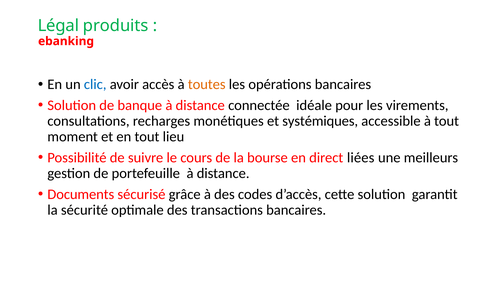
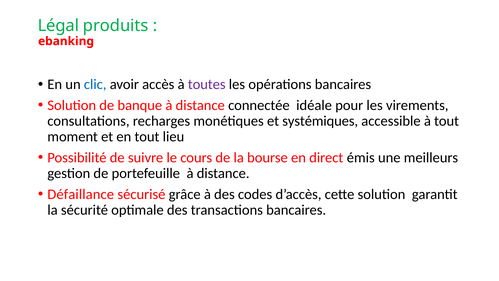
toutes colour: orange -> purple (207, 84)
liées: liées -> émis (361, 158)
Documents: Documents -> Défaillance (81, 194)
